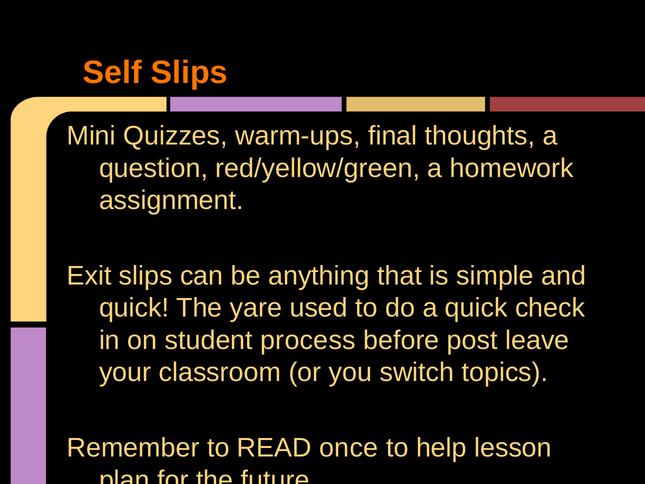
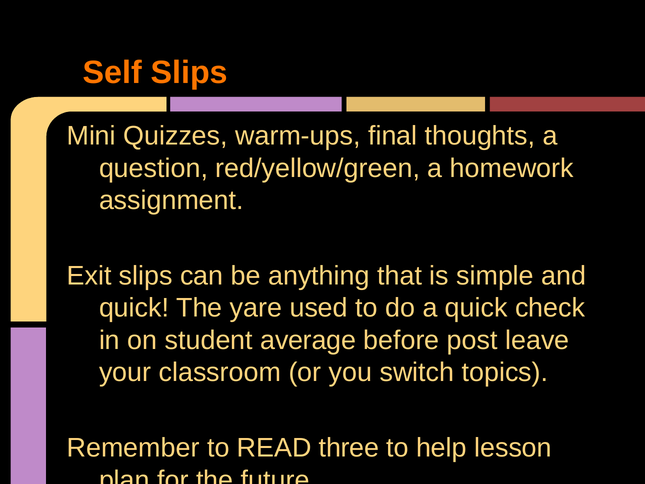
process: process -> average (308, 340)
once: once -> three (349, 448)
